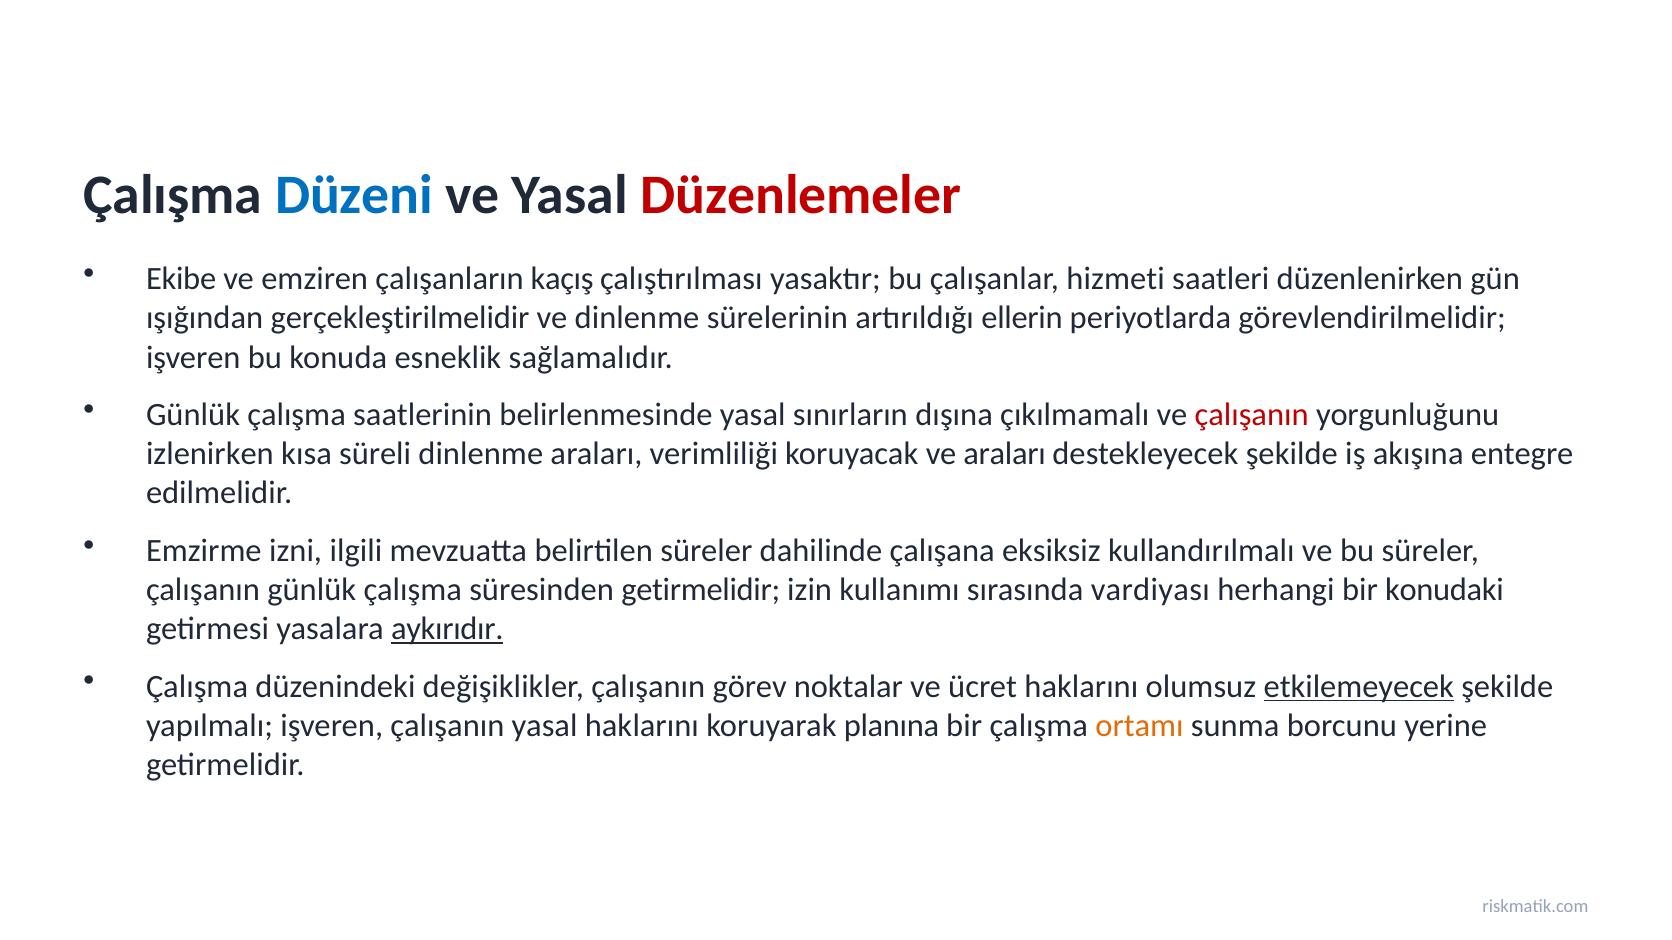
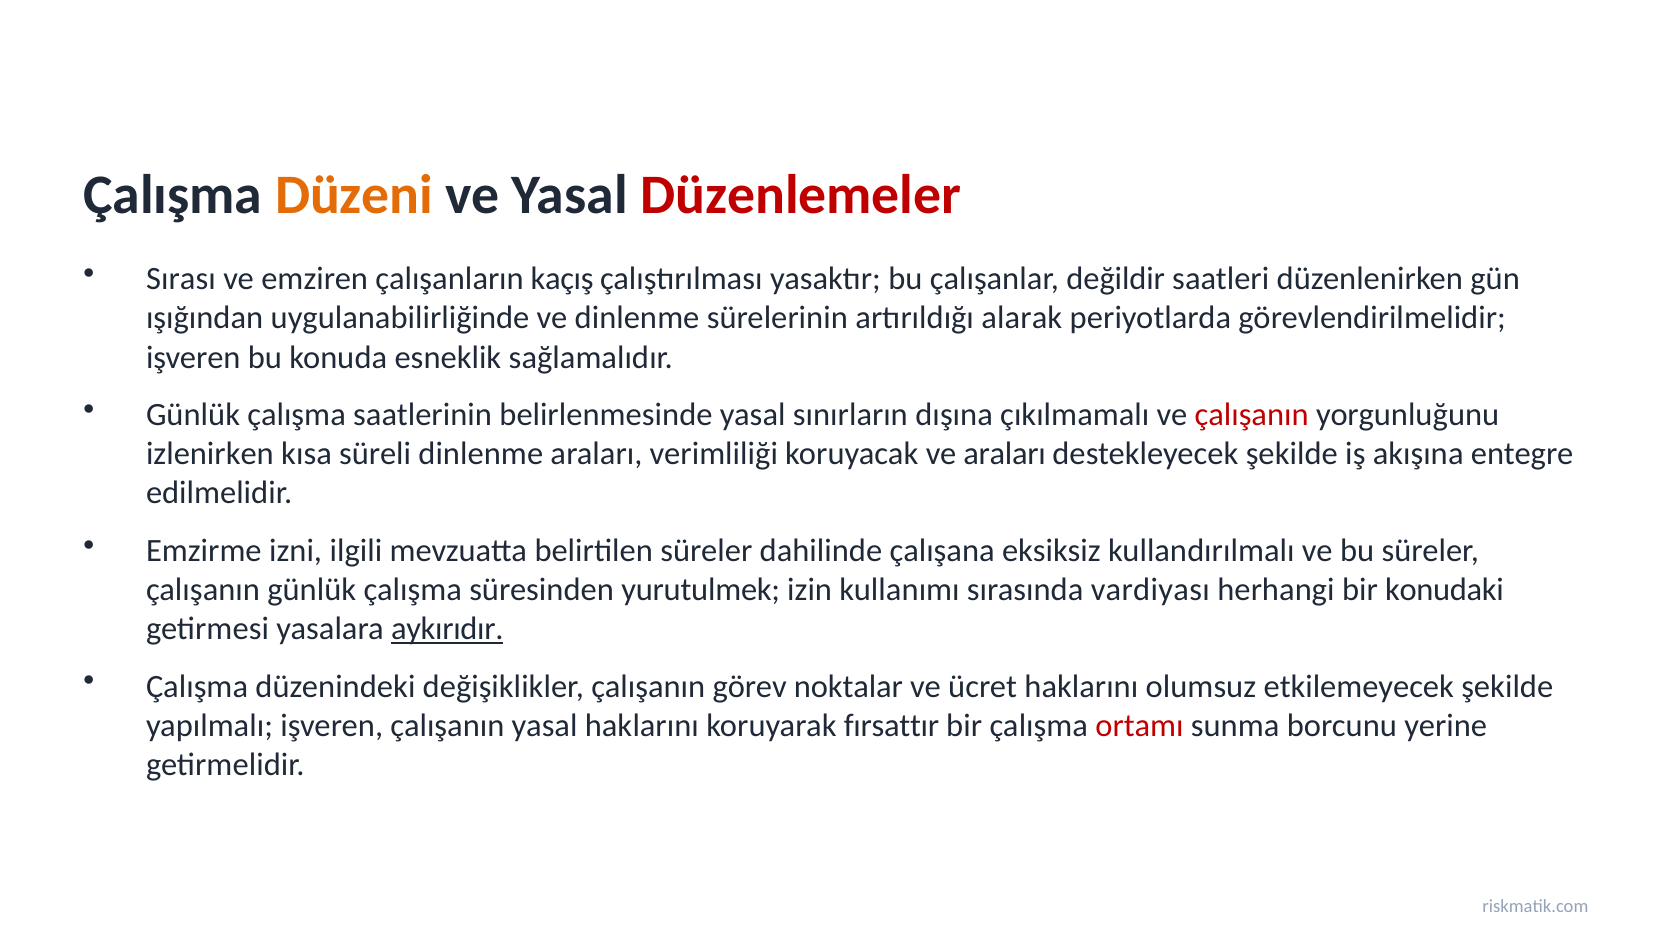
Düzeni colour: blue -> orange (354, 195)
Ekibe: Ekibe -> Sırası (181, 279)
hizmeti: hizmeti -> değildir (1116, 279)
gerçekleştirilmelidir: gerçekleştirilmelidir -> uygulanabilirliğinde (400, 318)
ellerin: ellerin -> alarak (1022, 318)
süresinden getirmelidir: getirmelidir -> yurutulmek (701, 590)
etkilemeyecek underline: present -> none (1359, 687)
planına: planına -> fırsattır (891, 726)
ortamı colour: orange -> red (1140, 726)
